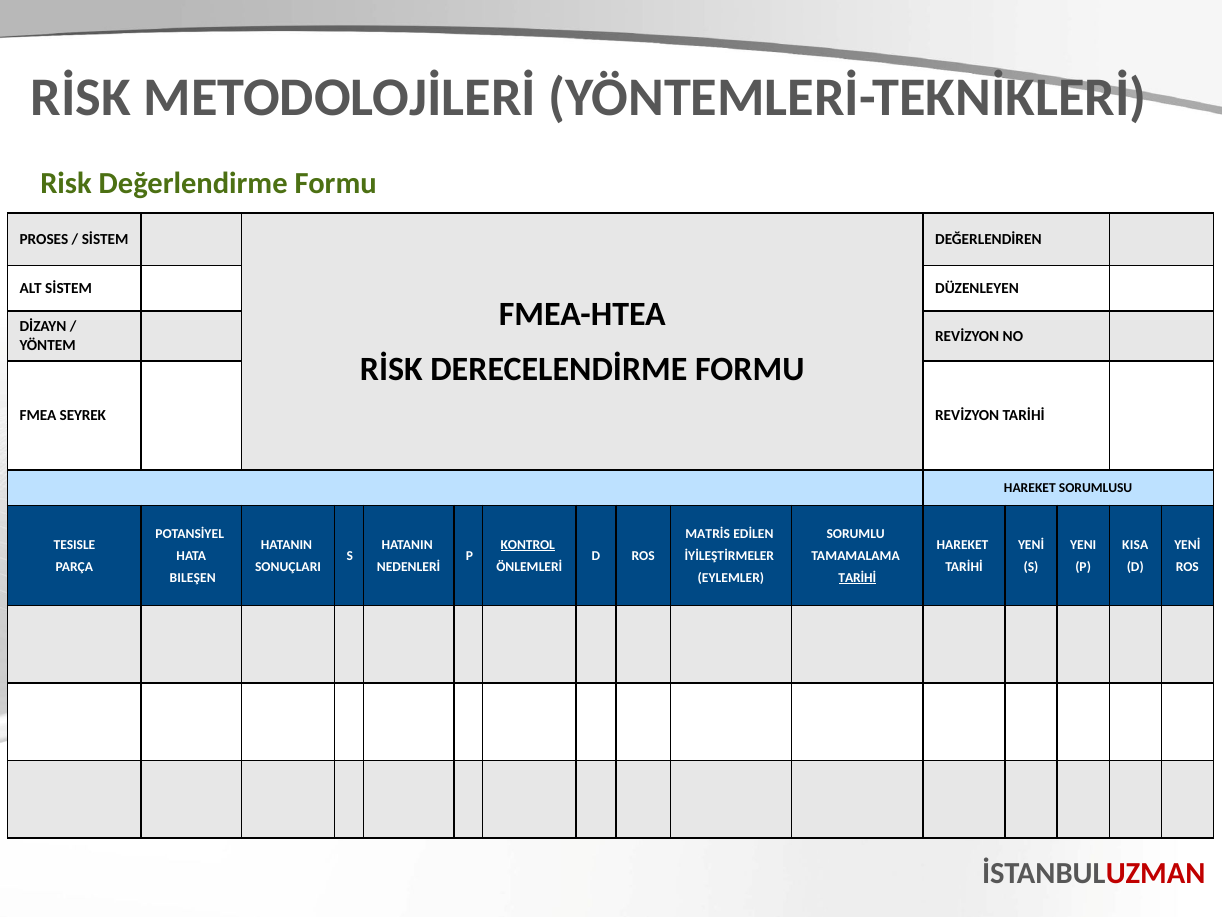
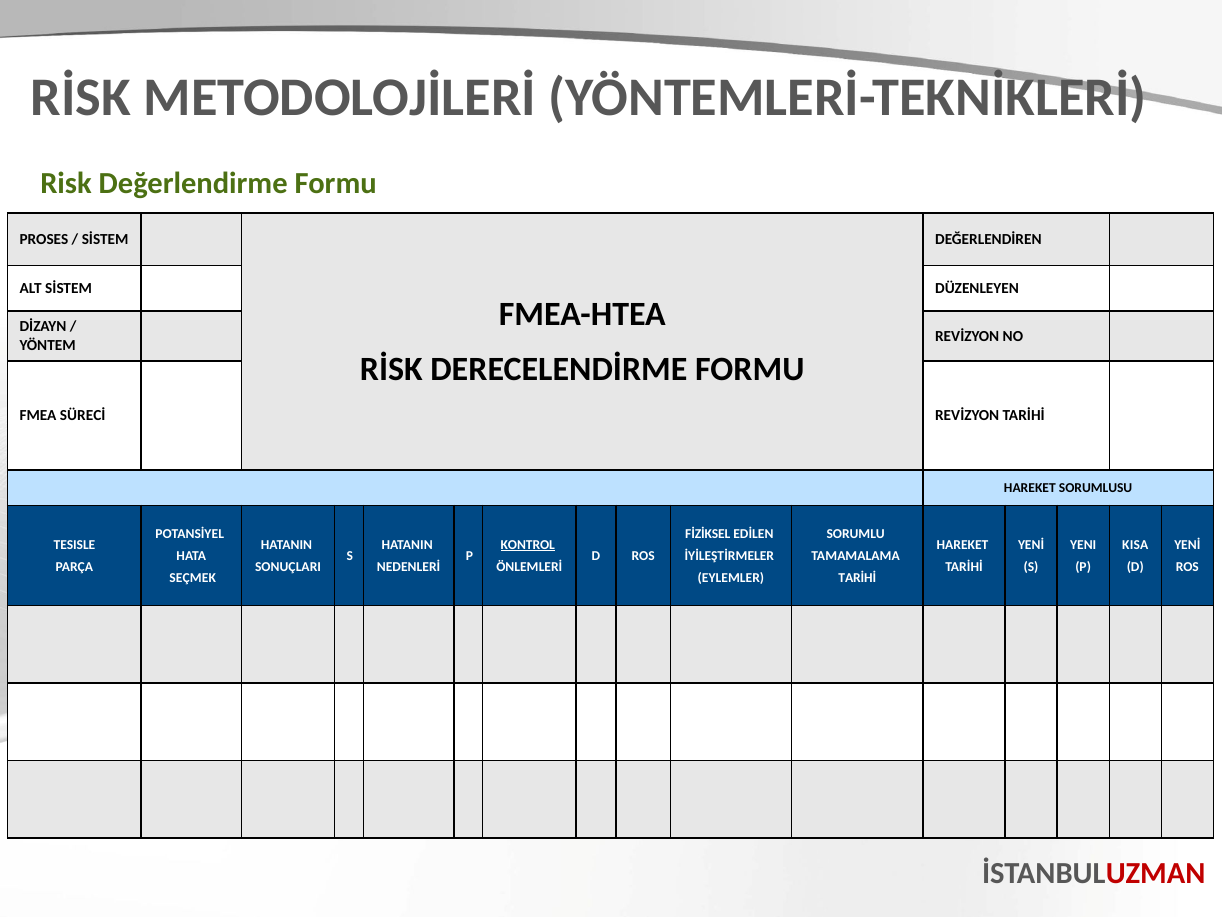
SEYREK: SEYREK -> SÜRECİ (83, 415)
MATRİS: MATRİS -> FİZİKSEL (708, 533)
BILEŞEN: BILEŞEN -> SEÇMEK (193, 578)
TARİHİ underline: present -> none (857, 578)
